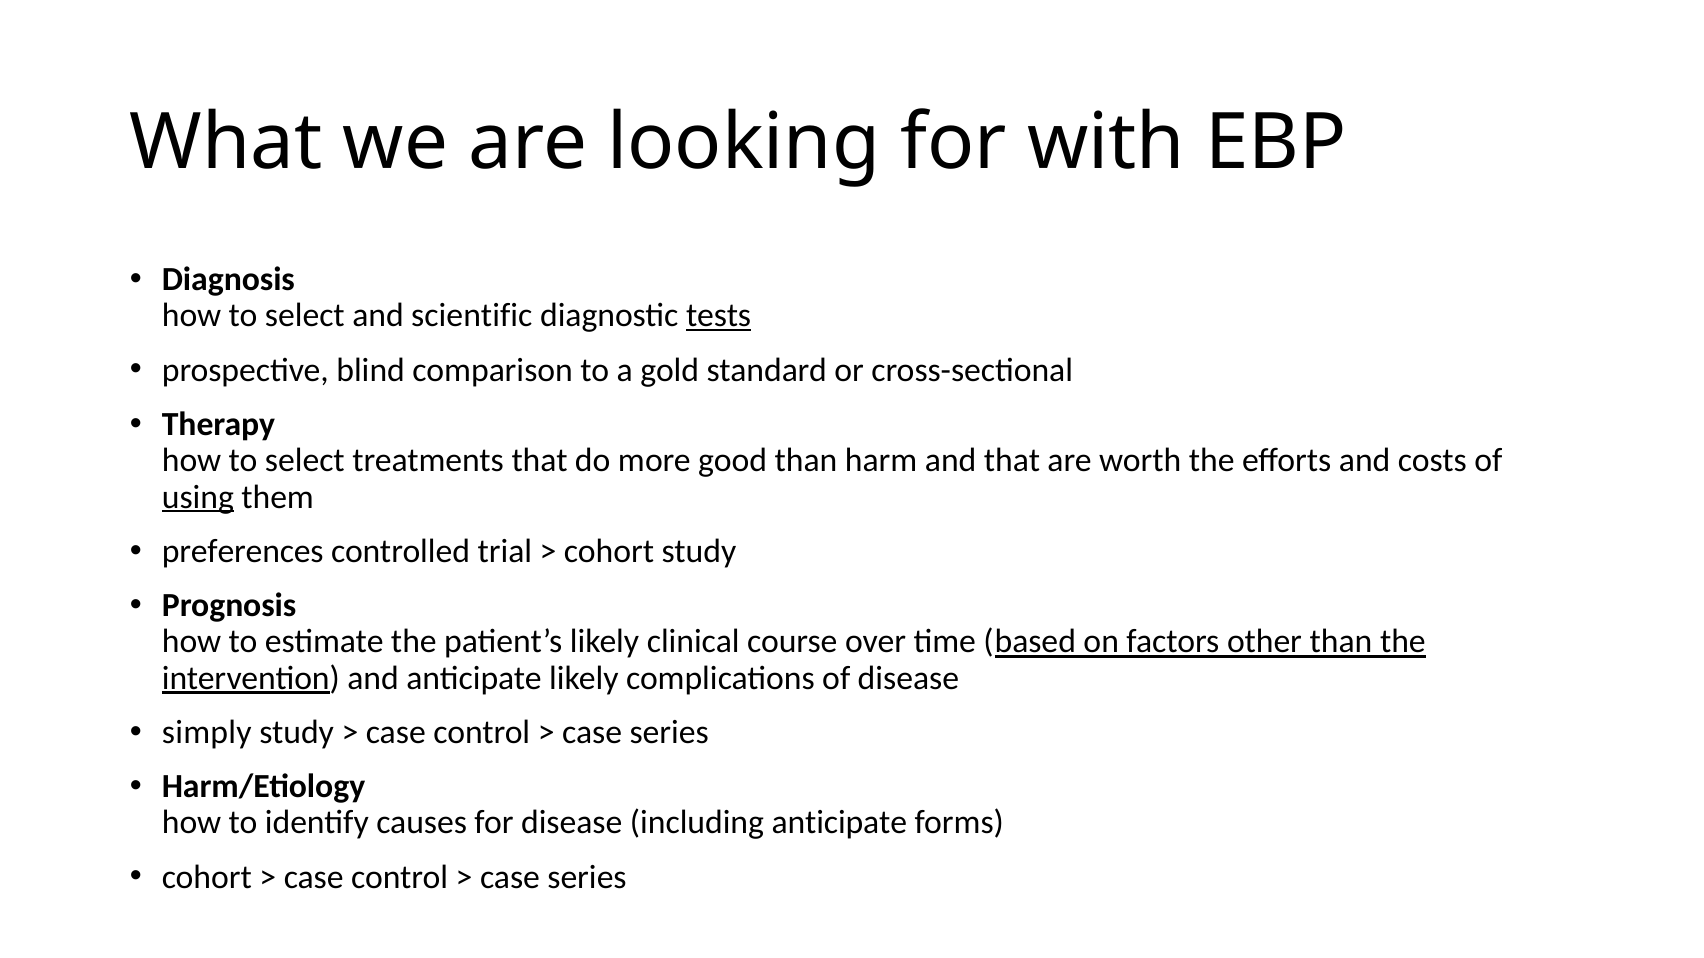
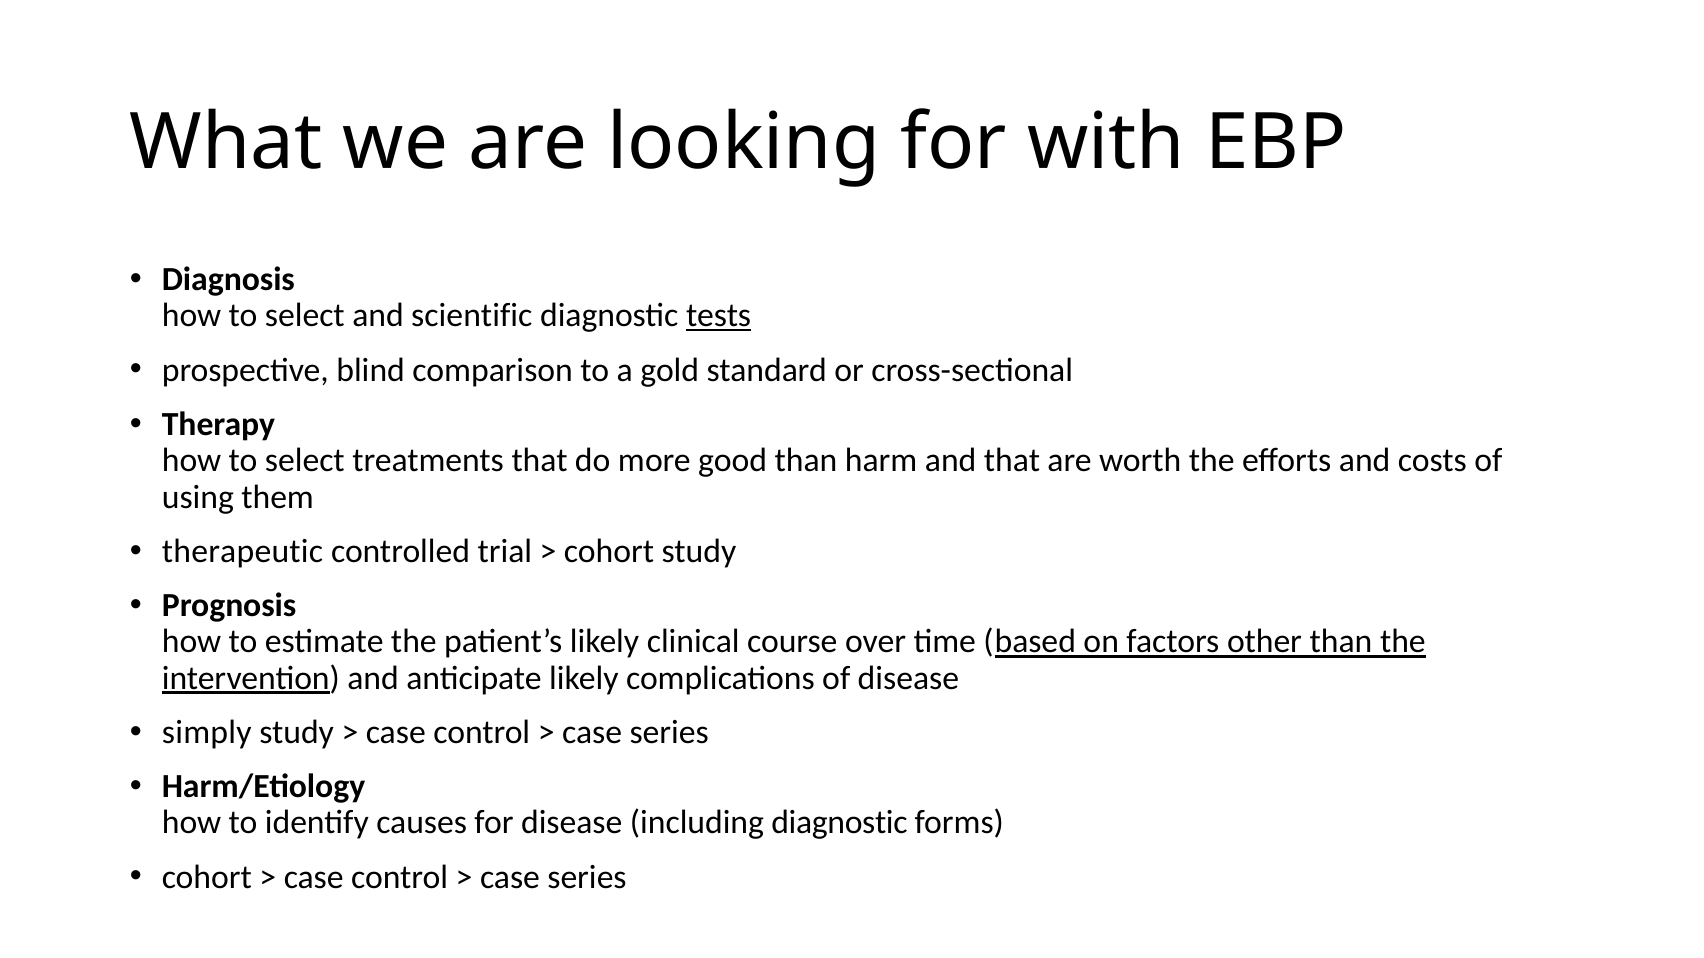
using underline: present -> none (198, 497)
preferences: preferences -> therapeutic (243, 551)
including anticipate: anticipate -> diagnostic (839, 823)
